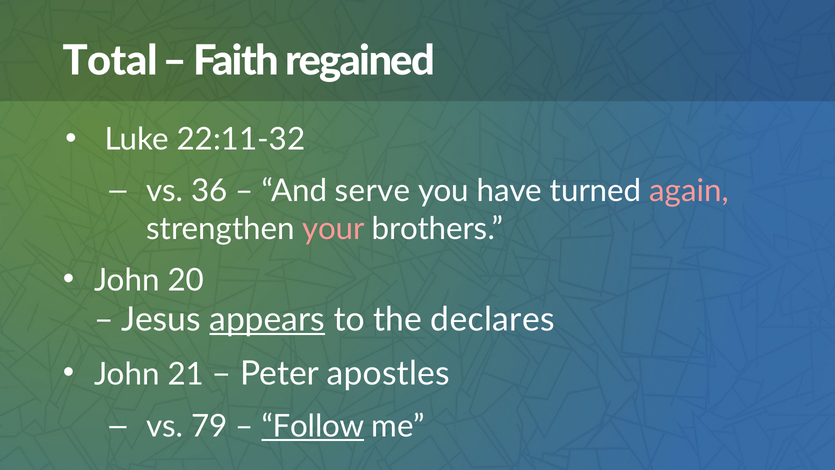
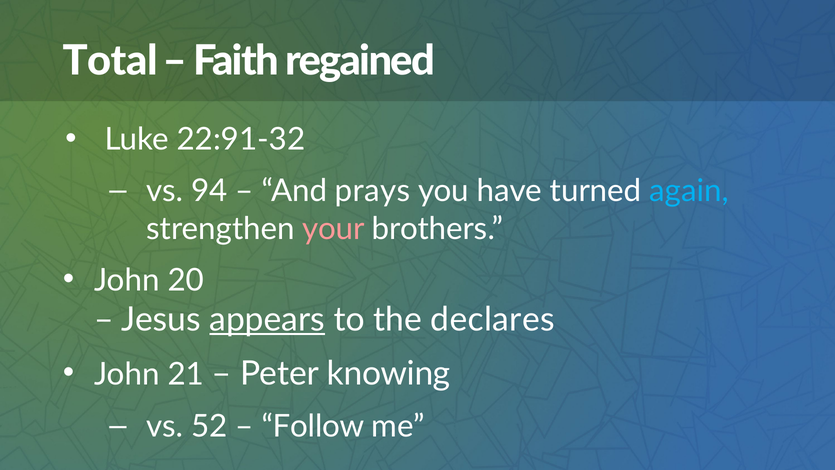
22:11-32: 22:11-32 -> 22:91-32 (241, 139)
36: 36 -> 94 (209, 191)
serve: serve -> prays (373, 191)
again colour: pink -> light blue (689, 191)
apostles: apostles -> knowing (389, 373)
79: 79 -> 52 (209, 426)
Follow underline: present -> none (313, 426)
